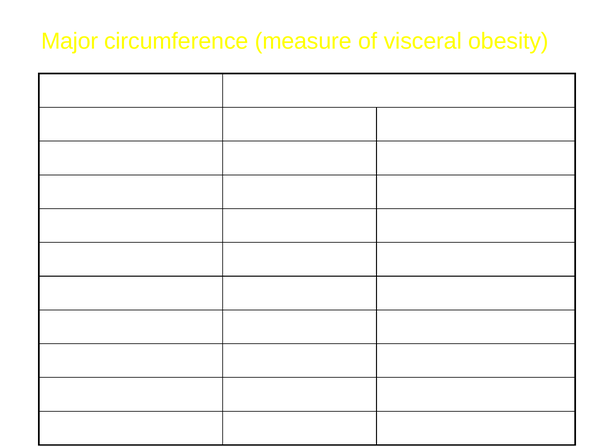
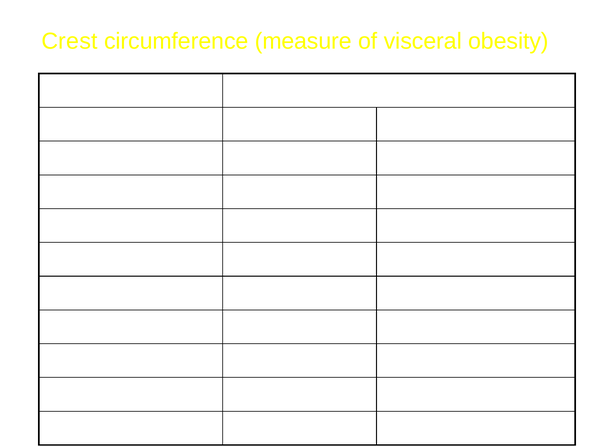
Major: Major -> Crest (69, 41)
